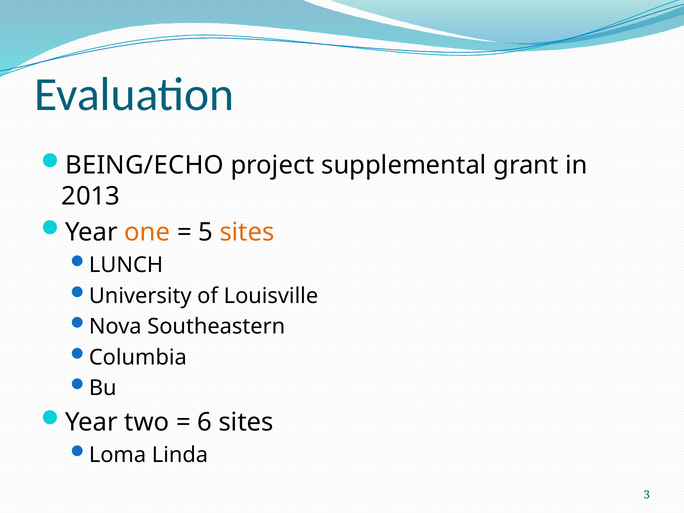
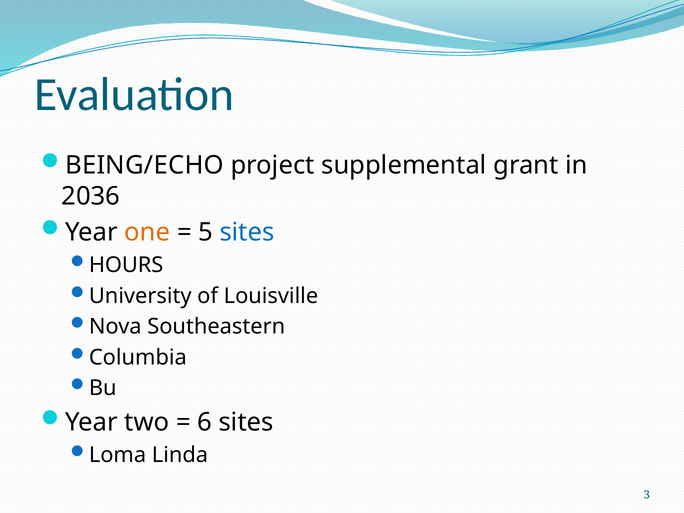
2013: 2013 -> 2036 (91, 196)
sites colour: orange -> blue (247, 232)
LUNCH: LUNCH -> HOURS (126, 265)
